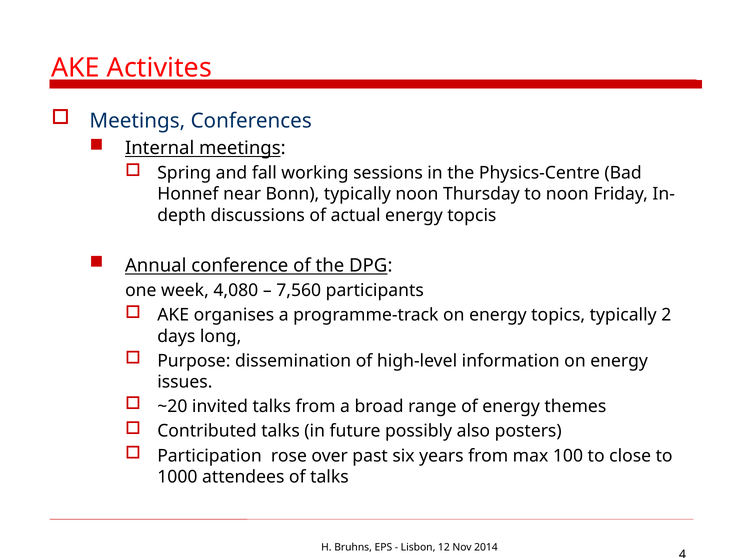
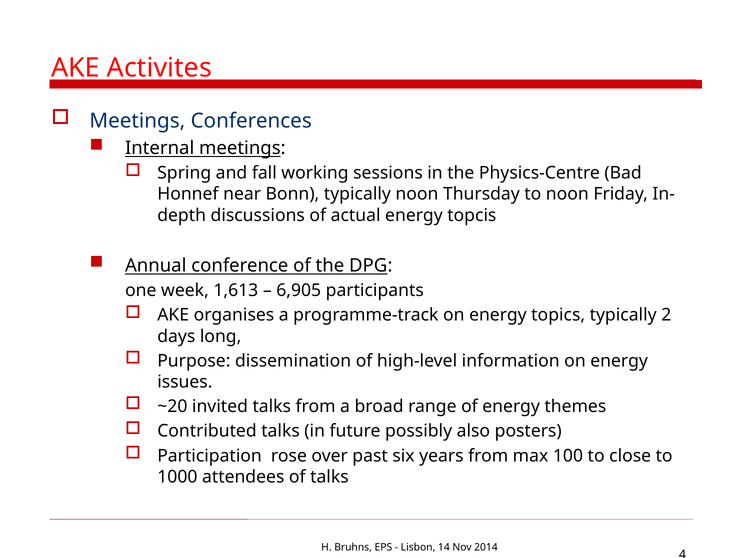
4,080: 4,080 -> 1,613 (236, 290)
7,560: 7,560 -> 6,905 (299, 290)
12: 12 -> 14 (444, 547)
